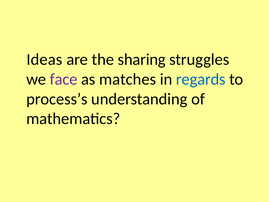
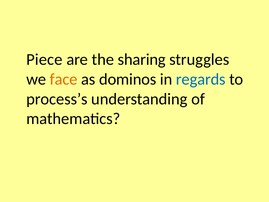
Ideas: Ideas -> Piece (44, 59)
face colour: purple -> orange (64, 79)
matches: matches -> dominos (128, 79)
